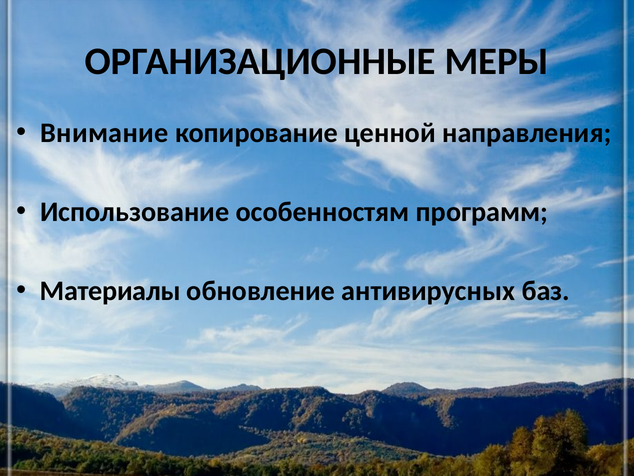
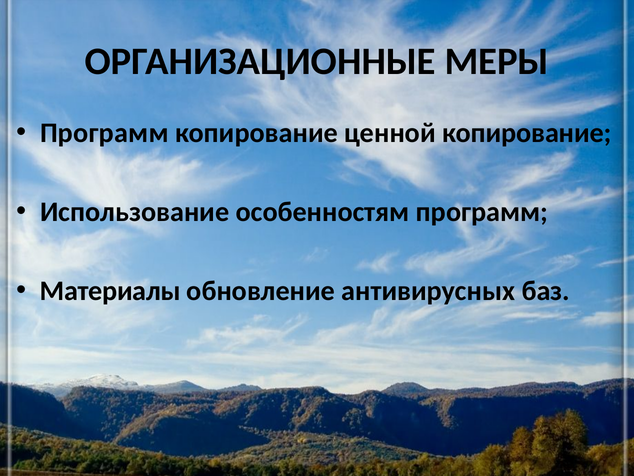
Внимание: Внимание -> Программ (104, 133)
ценной направления: направления -> копирование (527, 133)
